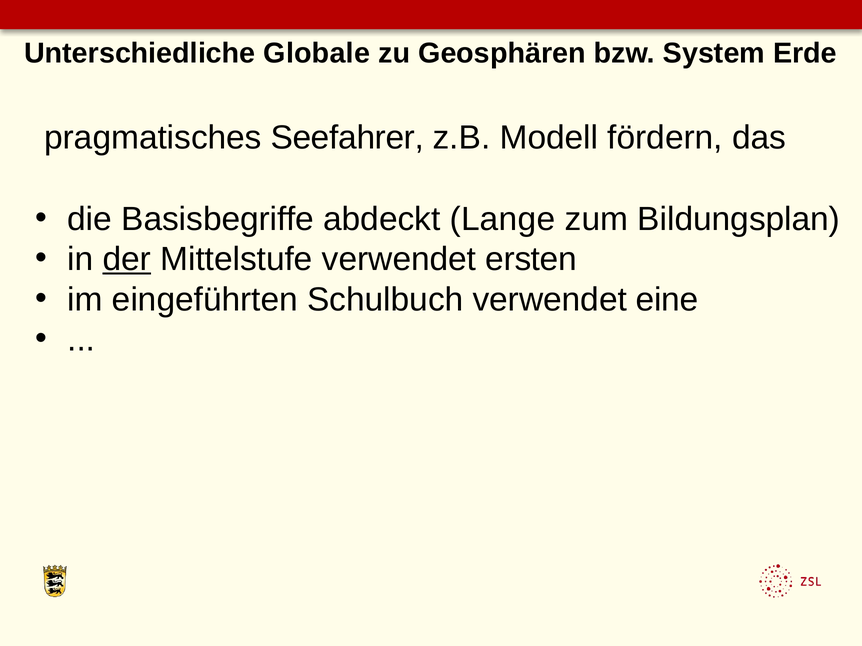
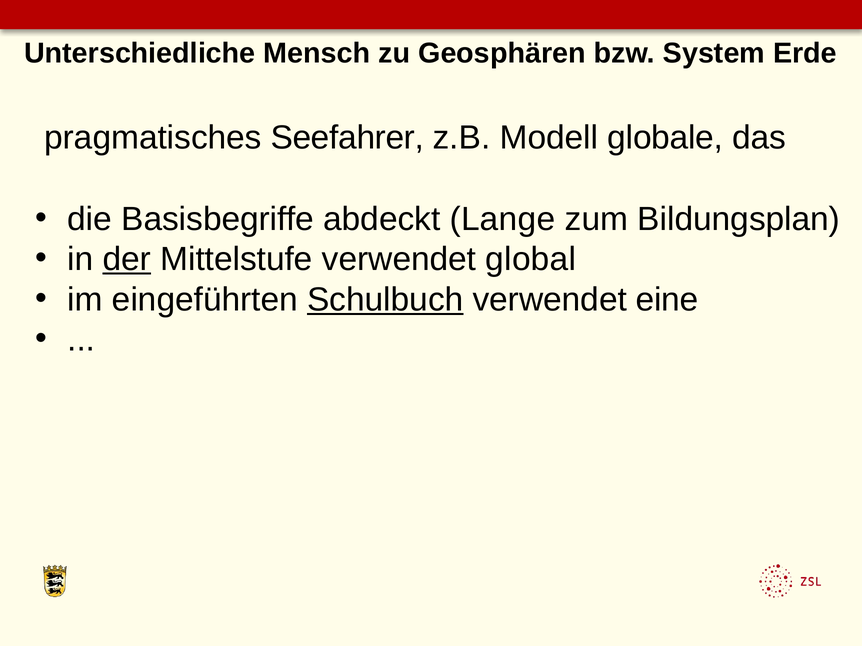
Globale: Globale -> Mensch (317, 53)
fördern: fördern -> globale (665, 138)
ersten: ersten -> global (531, 259)
Schulbuch underline: none -> present (385, 300)
